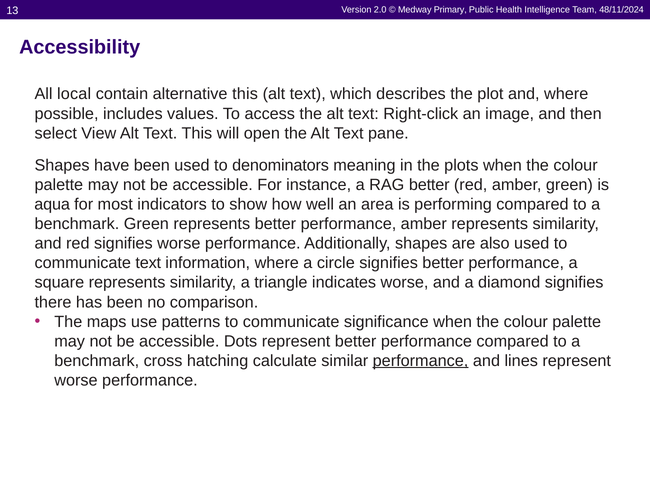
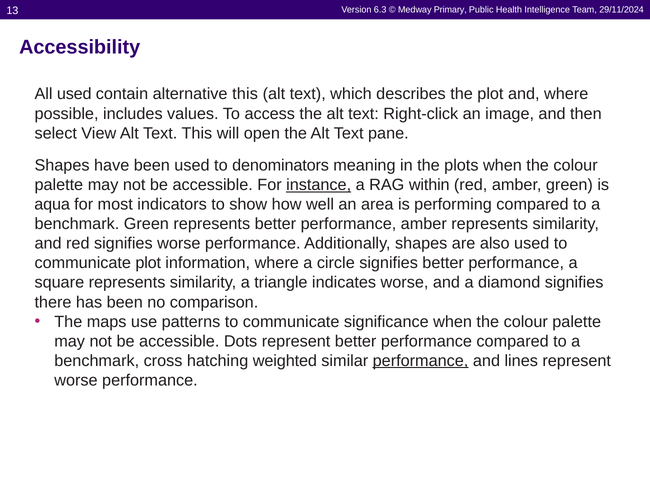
2.0: 2.0 -> 6.3 (380, 10)
48/11/2024: 48/11/2024 -> 29/11/2024 (622, 10)
All local: local -> used (74, 94)
instance underline: none -> present (319, 185)
RAG better: better -> within (429, 185)
communicate text: text -> plot (148, 263)
calculate: calculate -> weighted (285, 360)
